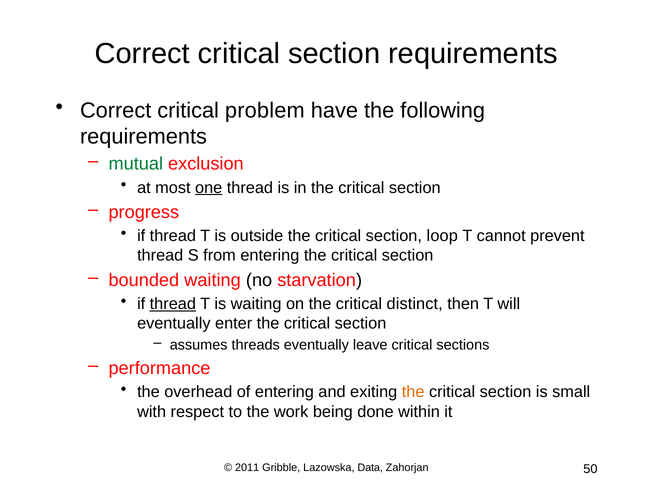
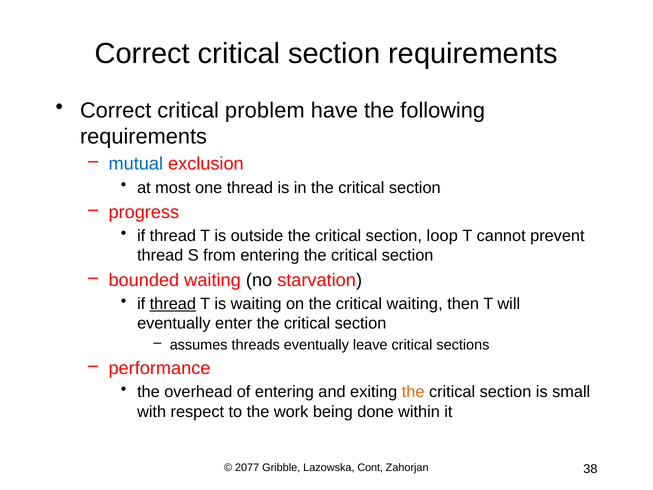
mutual colour: green -> blue (136, 164)
one underline: present -> none (209, 188)
critical distinct: distinct -> waiting (415, 304)
2011: 2011 -> 2077 (247, 468)
Data: Data -> Cont (370, 468)
50: 50 -> 38 (590, 469)
